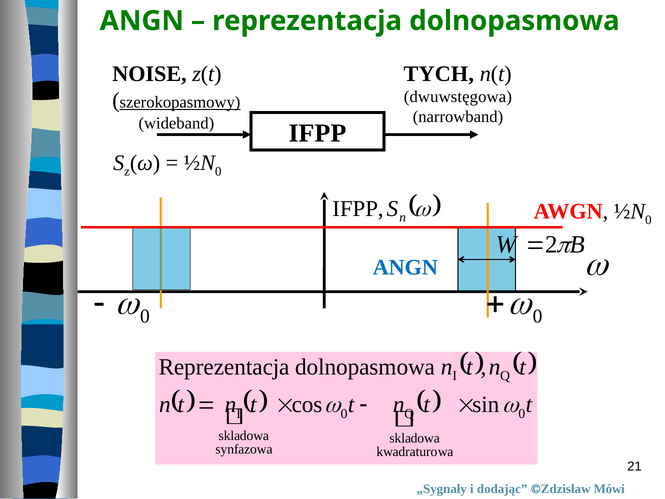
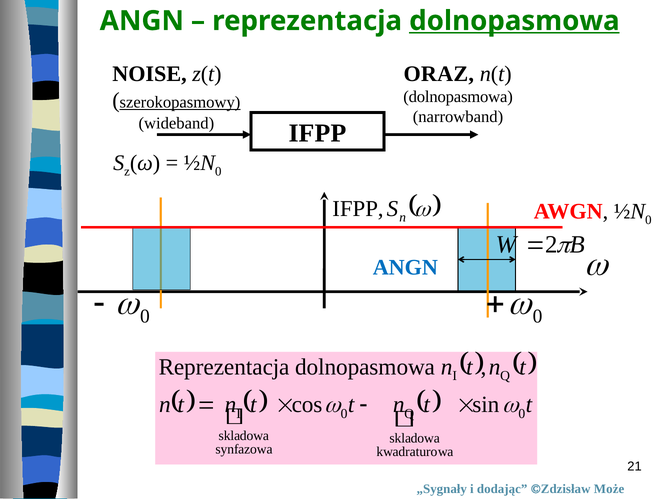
dolnopasmowa underline: none -> present (514, 21)
TYCH: TYCH -> ORAZ (439, 74)
dwuwstęgowa: dwuwstęgowa -> dolnopasmowa (458, 97)
Mówi: Mówi -> Może (609, 489)
